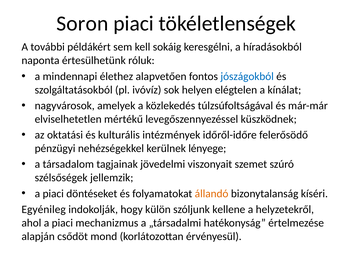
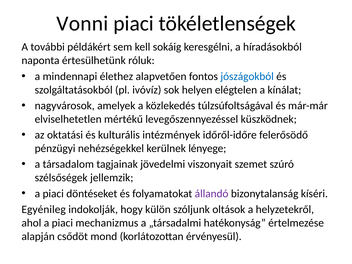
Soron: Soron -> Vonni (82, 24)
állandó colour: orange -> purple (212, 194)
kellene: kellene -> oltások (229, 209)
